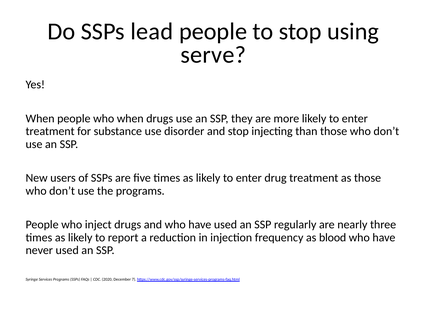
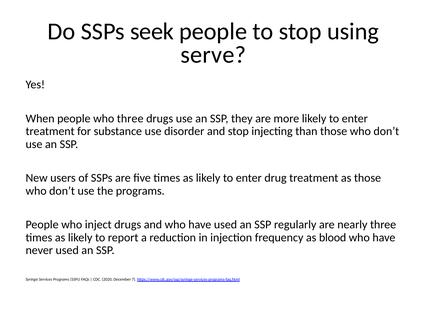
lead: lead -> seek (152, 31)
who when: when -> three (130, 119)
